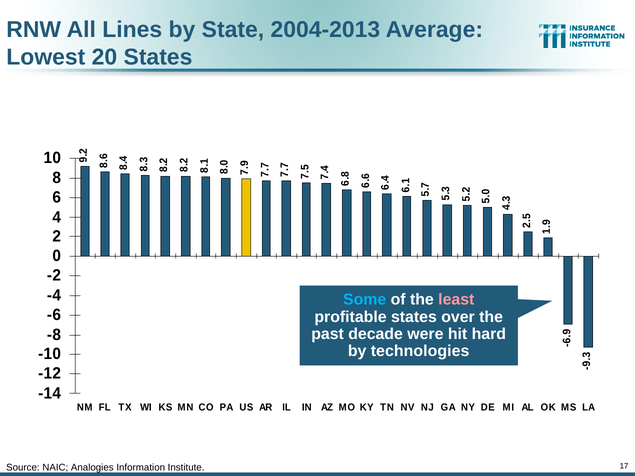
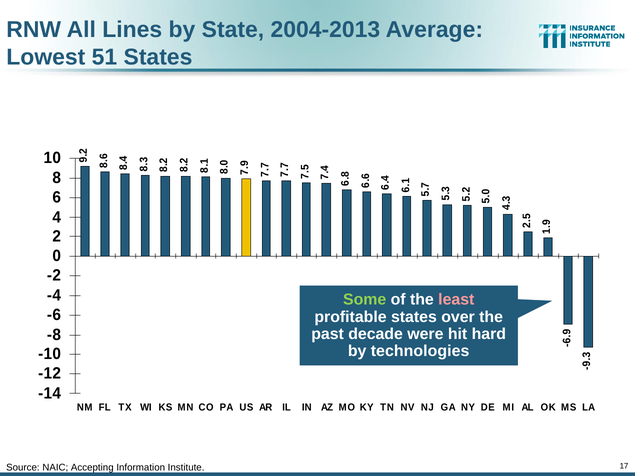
20: 20 -> 51 (104, 57)
Some colour: light blue -> light green (365, 300)
Analogies: Analogies -> Accepting (92, 468)
